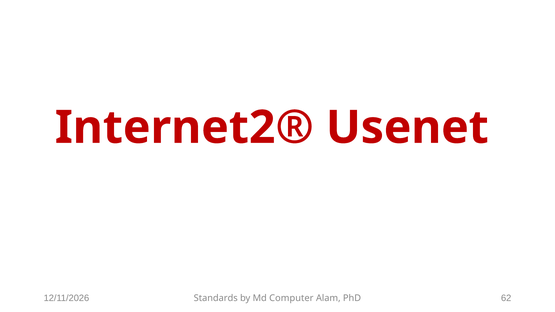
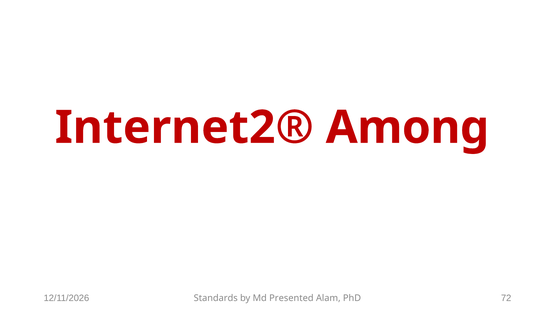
Usenet: Usenet -> Among (407, 128)
Computer: Computer -> Presented (291, 298)
62: 62 -> 72 (506, 298)
